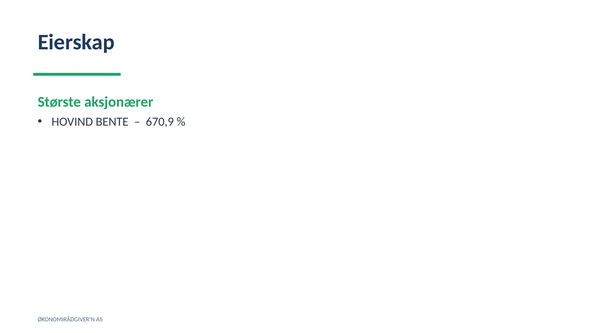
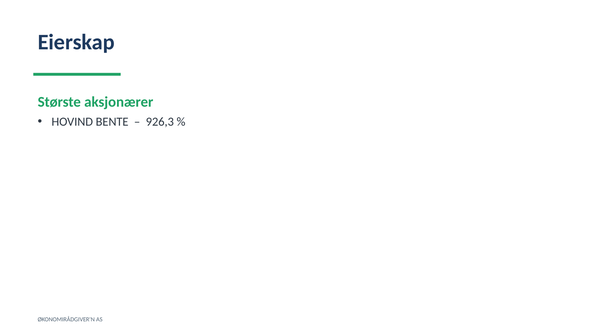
670,9: 670,9 -> 926,3 (160, 122)
